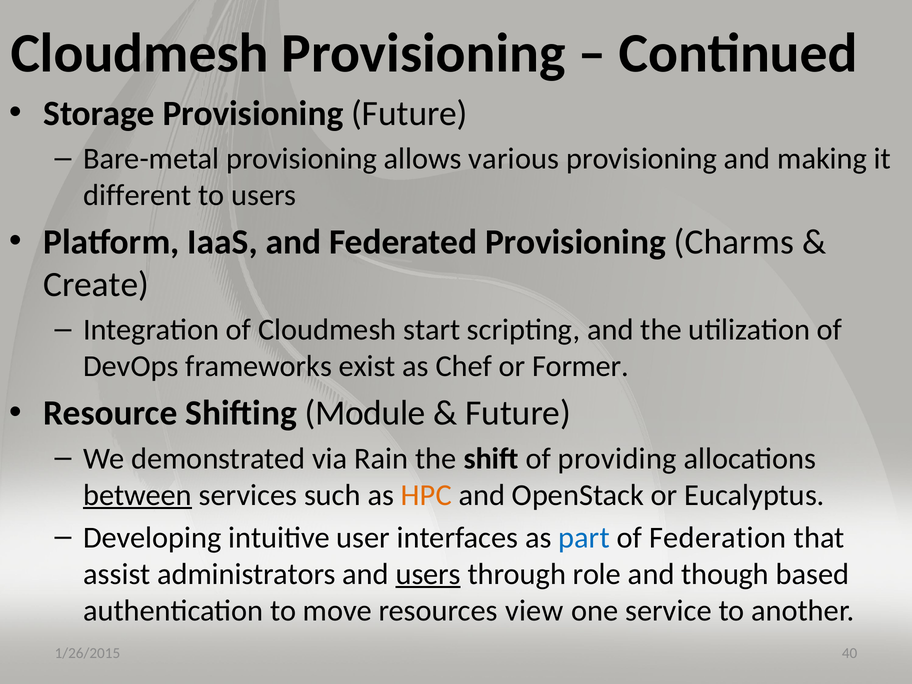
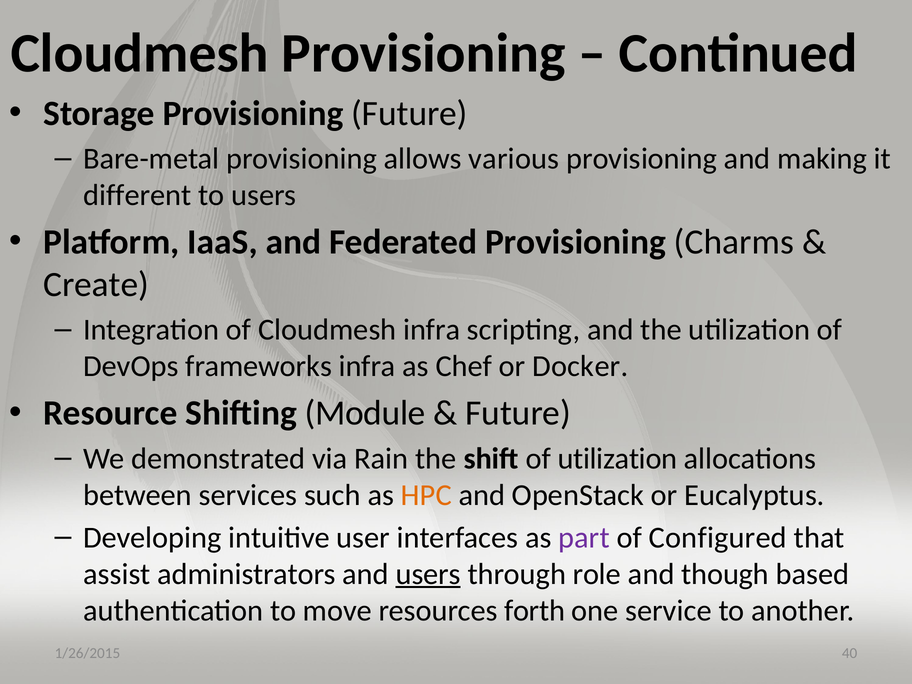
Cloudmesh start: start -> infra (432, 330)
frameworks exist: exist -> infra (367, 366)
Former: Former -> Docker (580, 366)
of providing: providing -> utilization (617, 458)
between underline: present -> none (138, 495)
part colour: blue -> purple (584, 538)
Federation: Federation -> Configured (718, 538)
view: view -> forth (535, 610)
